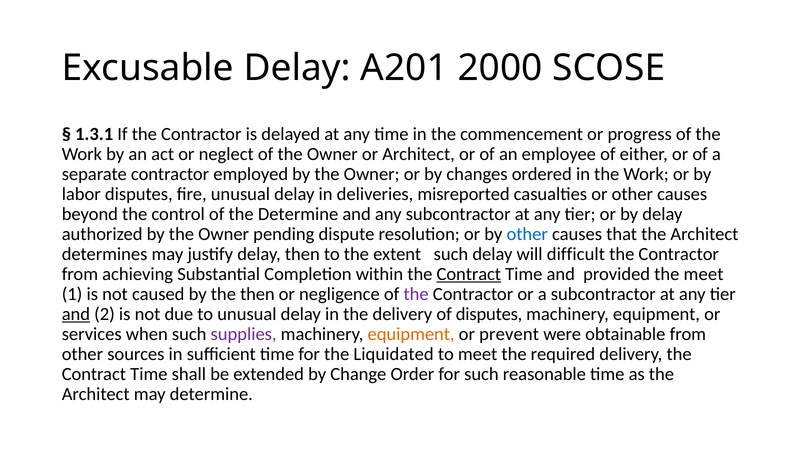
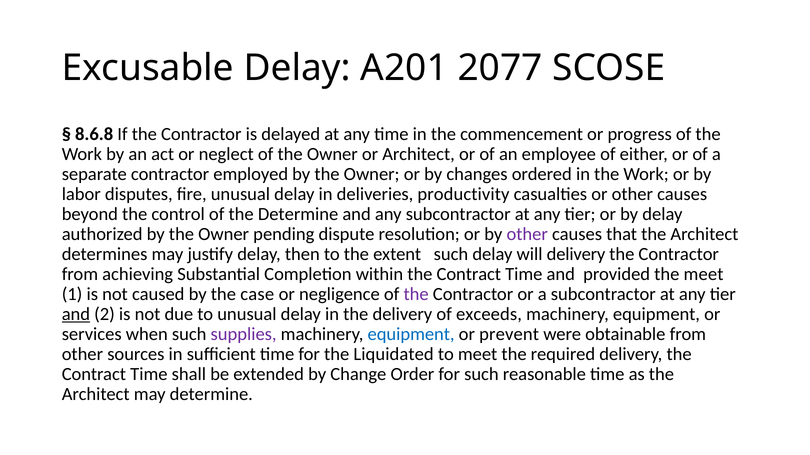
2000: 2000 -> 2077 (500, 68)
1.3.1: 1.3.1 -> 8.6.8 (94, 134)
misreported: misreported -> productivity (463, 194)
other colour: blue -> purple (527, 234)
will difficult: difficult -> delivery (576, 254)
Contract underline: present -> none (469, 275)
the then: then -> case (257, 295)
of disputes: disputes -> exceeds (489, 315)
equipment colour: orange -> blue (411, 335)
